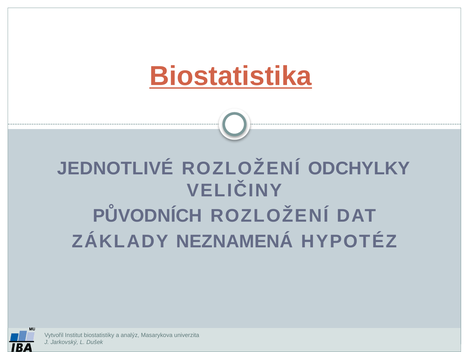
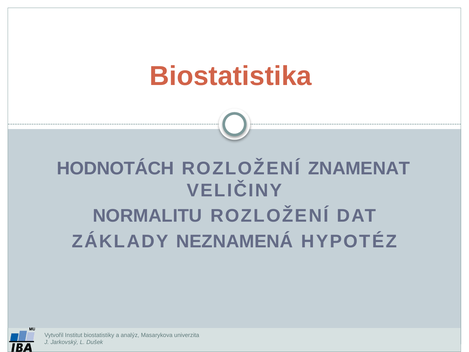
Biostatistika underline: present -> none (231, 76)
JEDNOTLIVÉ: JEDNOTLIVÉ -> HODNOTÁCH (115, 168)
ODCHYLKY: ODCHYLKY -> ZNAMENAT (359, 168)
PŮVODNÍCH: PŮVODNÍCH -> NORMALITU (147, 216)
